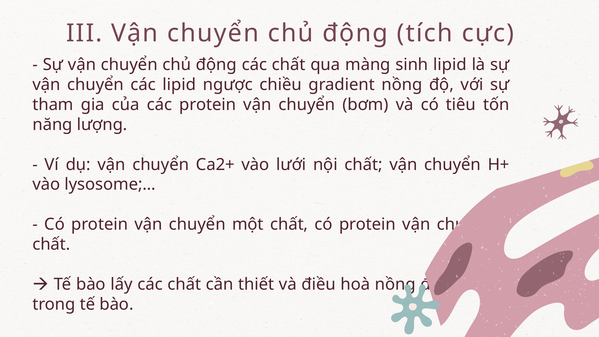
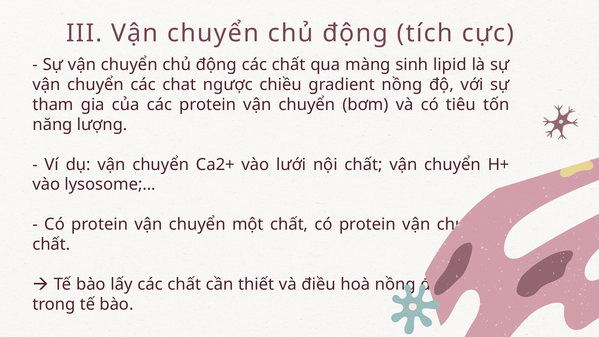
các lipid: lipid -> chat (179, 85)
